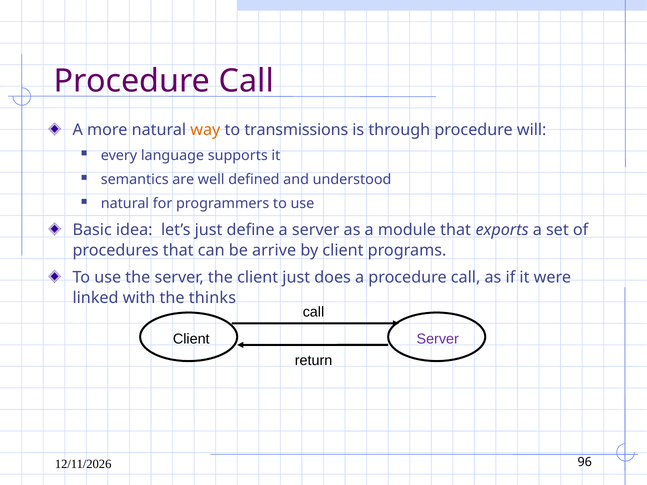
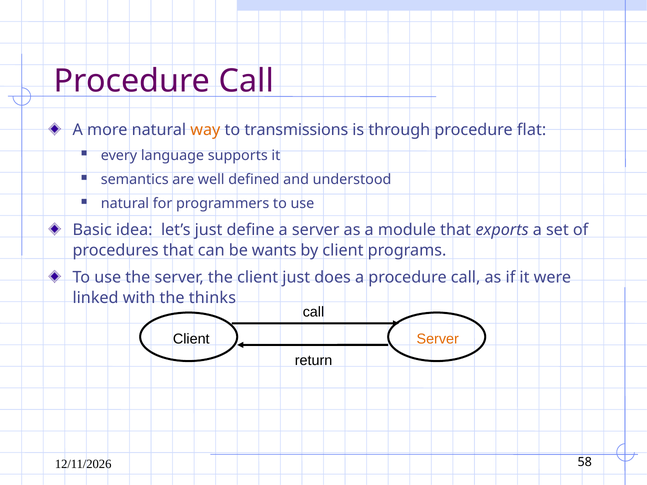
will: will -> flat (532, 130)
arrive: arrive -> wants (274, 250)
Server colour: purple -> orange (438, 339)
96: 96 -> 58 (585, 462)
